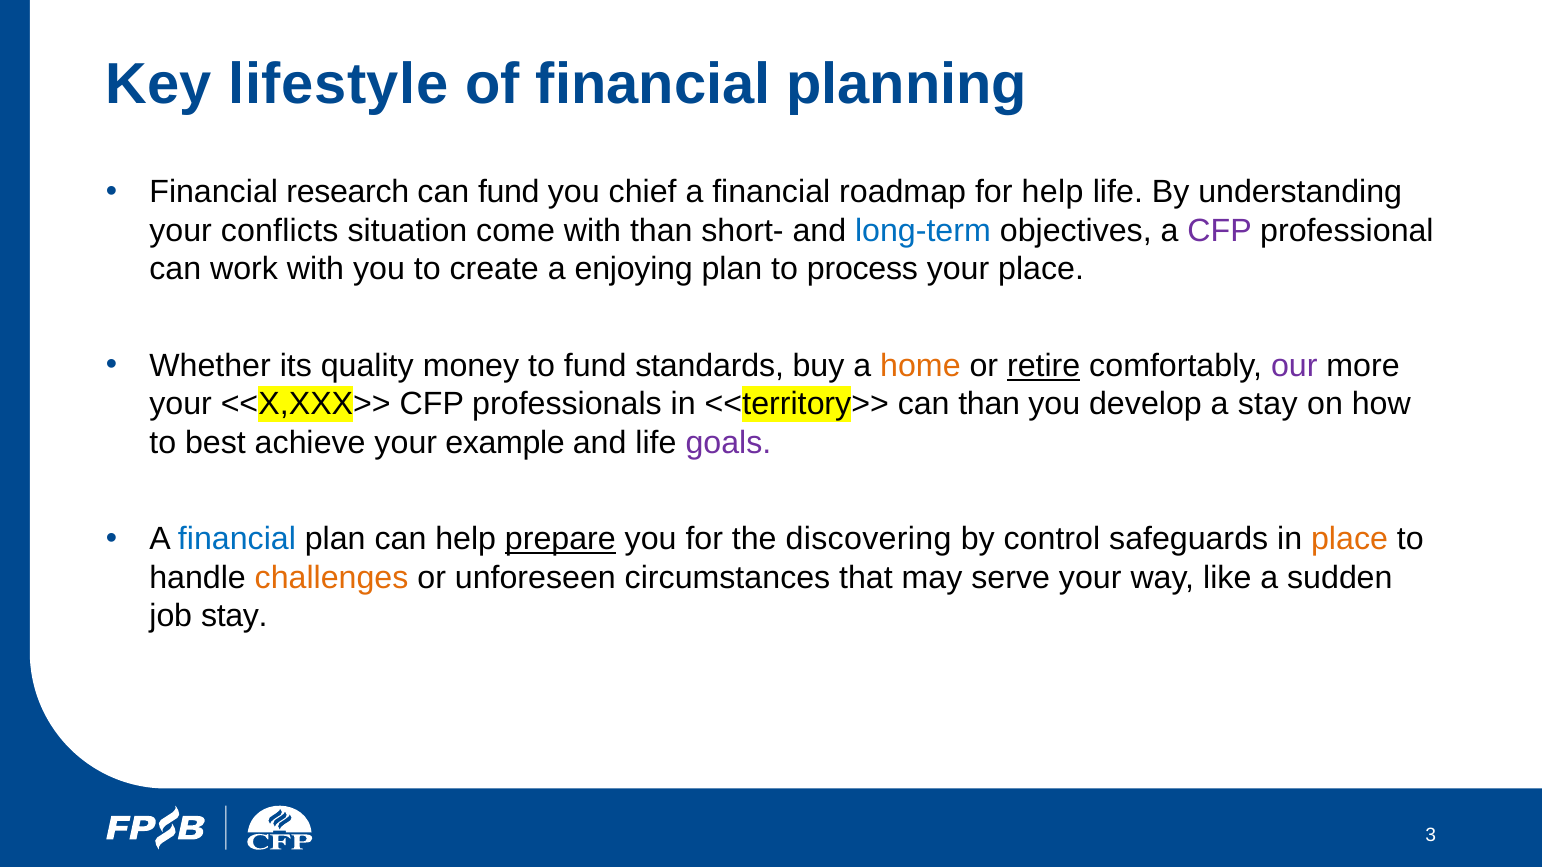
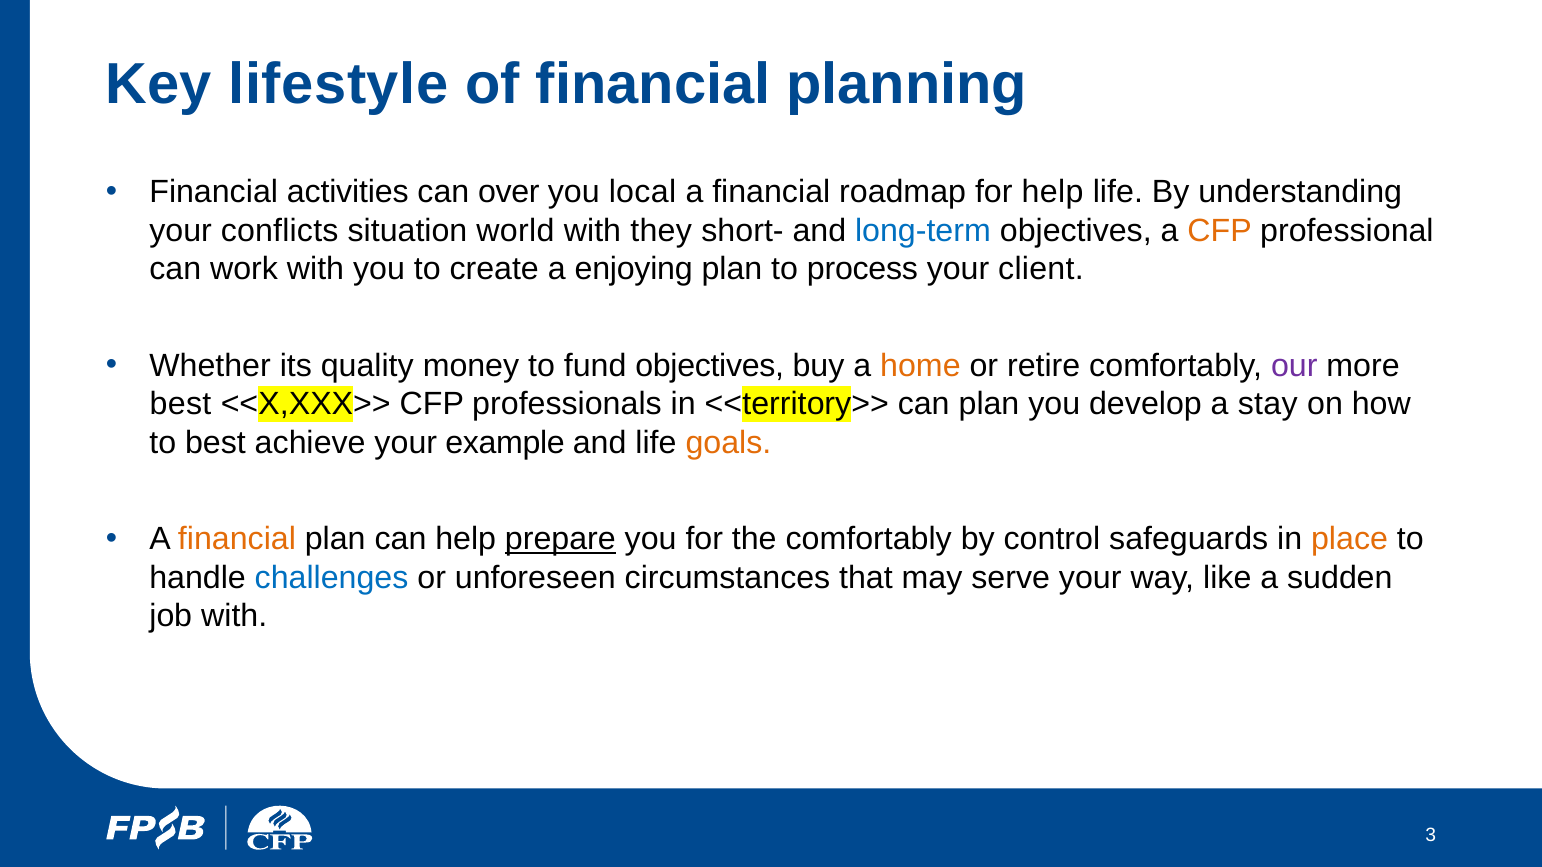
research: research -> activities (348, 192)
can fund: fund -> over (509, 192)
chief: chief -> local (642, 192)
come: come -> world (515, 231)
with than: than -> they (661, 231)
CFP colour: purple -> orange (1220, 231)
your place: place -> client (1041, 269)
fund standards: standards -> objectives (710, 366)
retire underline: present -> none (1044, 366)
your: your -> best (180, 404)
can than: than -> plan (989, 404)
goals colour: purple -> orange (728, 443)
financial colour: blue -> orange (237, 539)
the discovering: discovering -> comfortably (869, 539)
challenges colour: orange -> blue (332, 578)
job stay: stay -> with (234, 617)
